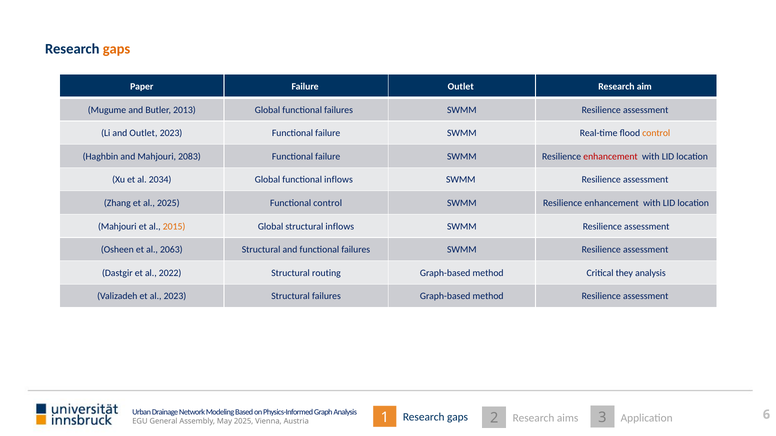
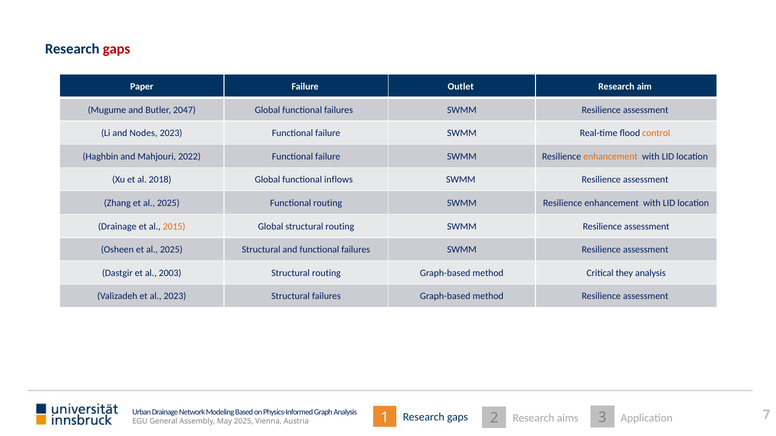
gaps colour: orange -> red (116, 49)
2013: 2013 -> 2047 (184, 110)
and Outlet: Outlet -> Nodes (143, 133)
2083: 2083 -> 2022 (189, 157)
enhancement colour: red -> orange (611, 157)
2034: 2034 -> 2018 (160, 180)
Functional control: control -> routing (328, 203)
Mahjouri: Mahjouri -> Drainage (117, 227)
Global structural inflows: inflows -> routing (340, 227)
Osheen et al 2063: 2063 -> 2025 (171, 250)
2022: 2022 -> 2003 (170, 273)
6: 6 -> 7 (766, 415)
